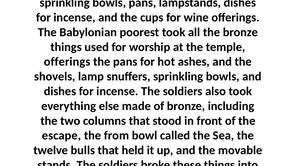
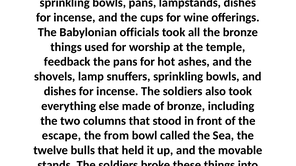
poorest: poorest -> officials (139, 32)
offerings: offerings -> feedback (67, 62)
